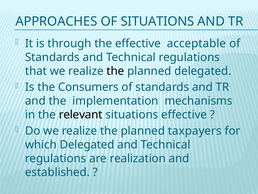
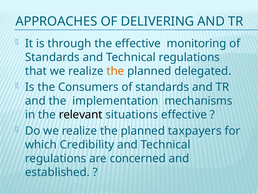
OF SITUATIONS: SITUATIONS -> DELIVERING (157, 21)
acceptable: acceptable -> monitoring (197, 43)
the colour: black -> orange (115, 71)
which Delegated: Delegated -> Credibility (87, 144)
realization: realization -> concerned (138, 158)
